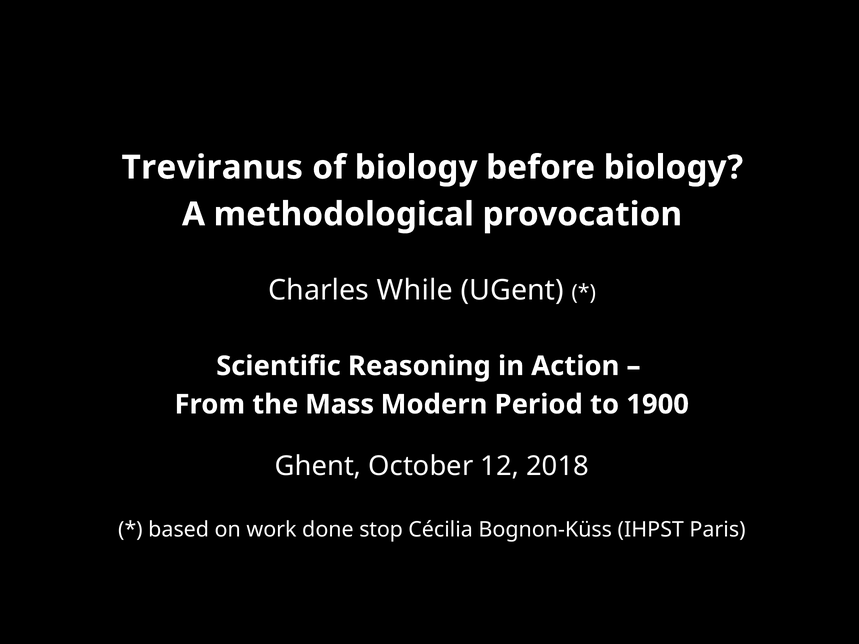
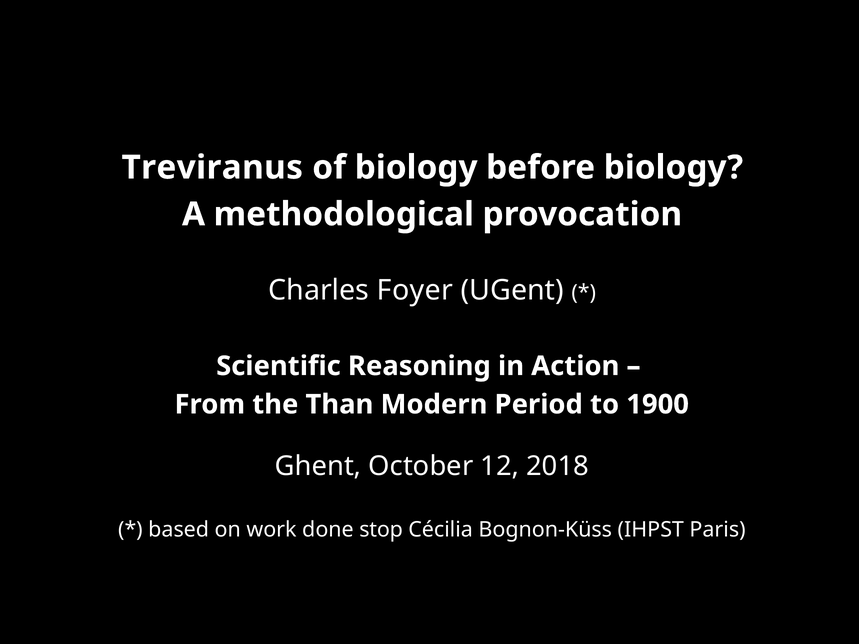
While: While -> Foyer (415, 290)
Mass: Mass -> Than (339, 405)
